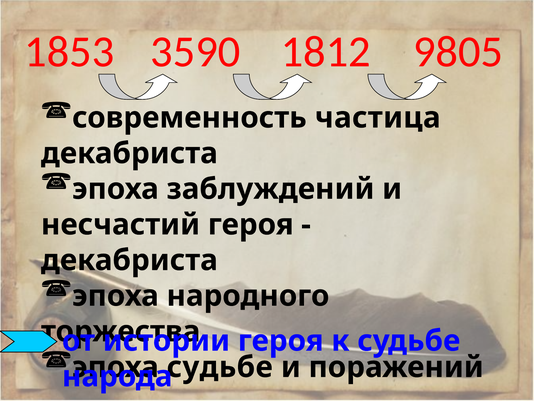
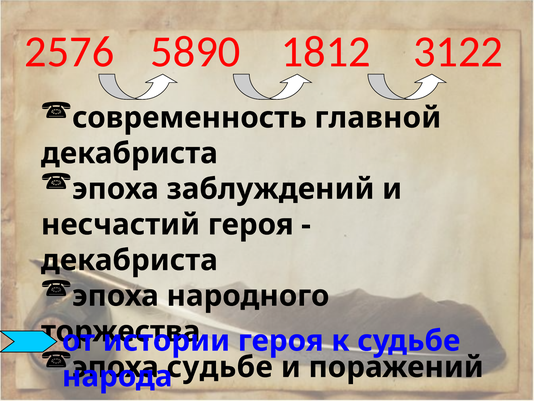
1853: 1853 -> 2576 (69, 52)
3590: 3590 -> 5890 (195, 52)
9805: 9805 -> 3122 (458, 52)
частица: частица -> главной (378, 118)
